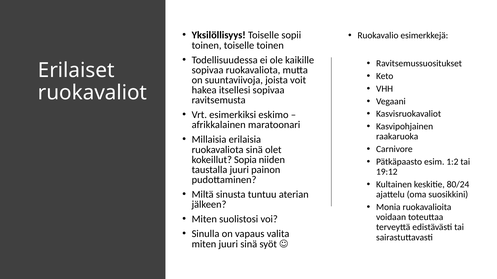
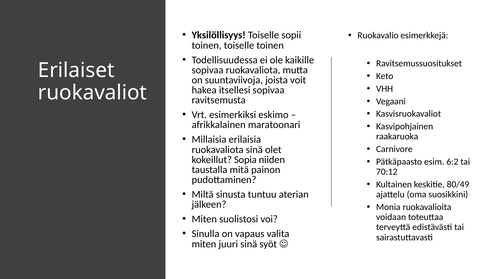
1:2: 1:2 -> 6:2 (452, 162)
taustalla juuri: juuri -> mitä (239, 170)
19:12: 19:12 -> 70:12 (387, 172)
80/24: 80/24 -> 80/49 (458, 185)
